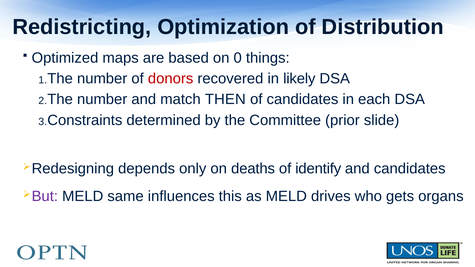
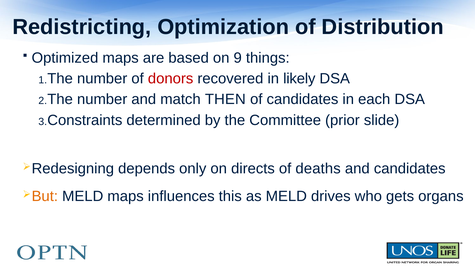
0: 0 -> 9 (238, 58)
deaths: deaths -> directs (253, 169)
identify: identify -> deaths (318, 169)
But colour: purple -> orange (45, 196)
MELD same: same -> maps (126, 196)
